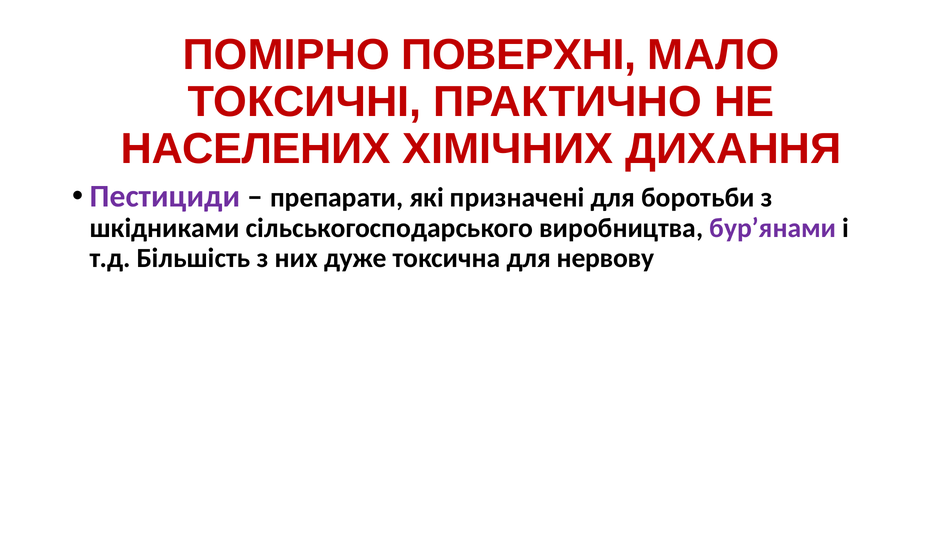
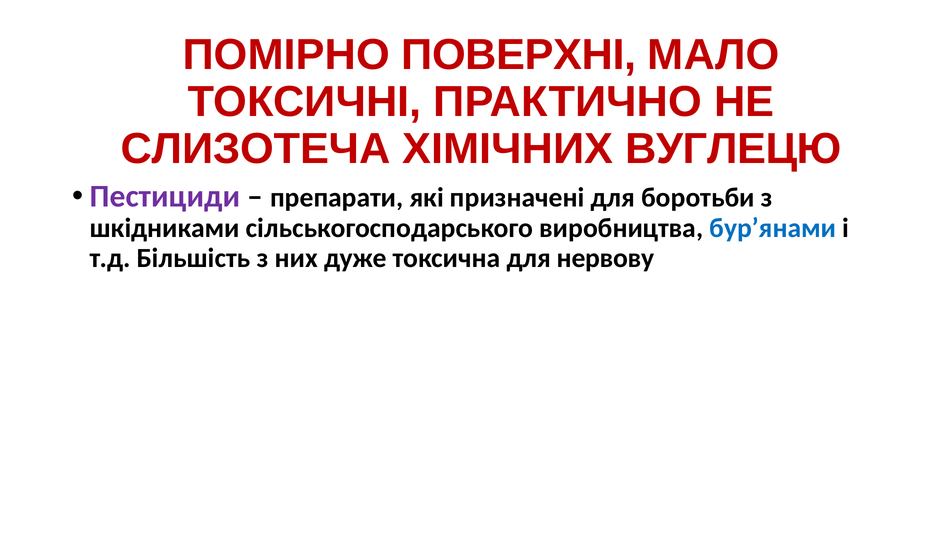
НАСЕЛЕНИХ: НАСЕЛЕНИХ -> СЛИЗОТЕЧА (256, 149)
ДИХАННЯ: ДИХАННЯ -> ВУГЛЕЦЮ (733, 149)
бур’янами colour: purple -> blue (773, 228)
